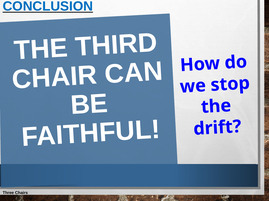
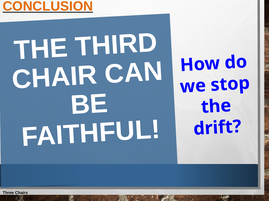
CONCLUSION colour: blue -> orange (48, 6)
